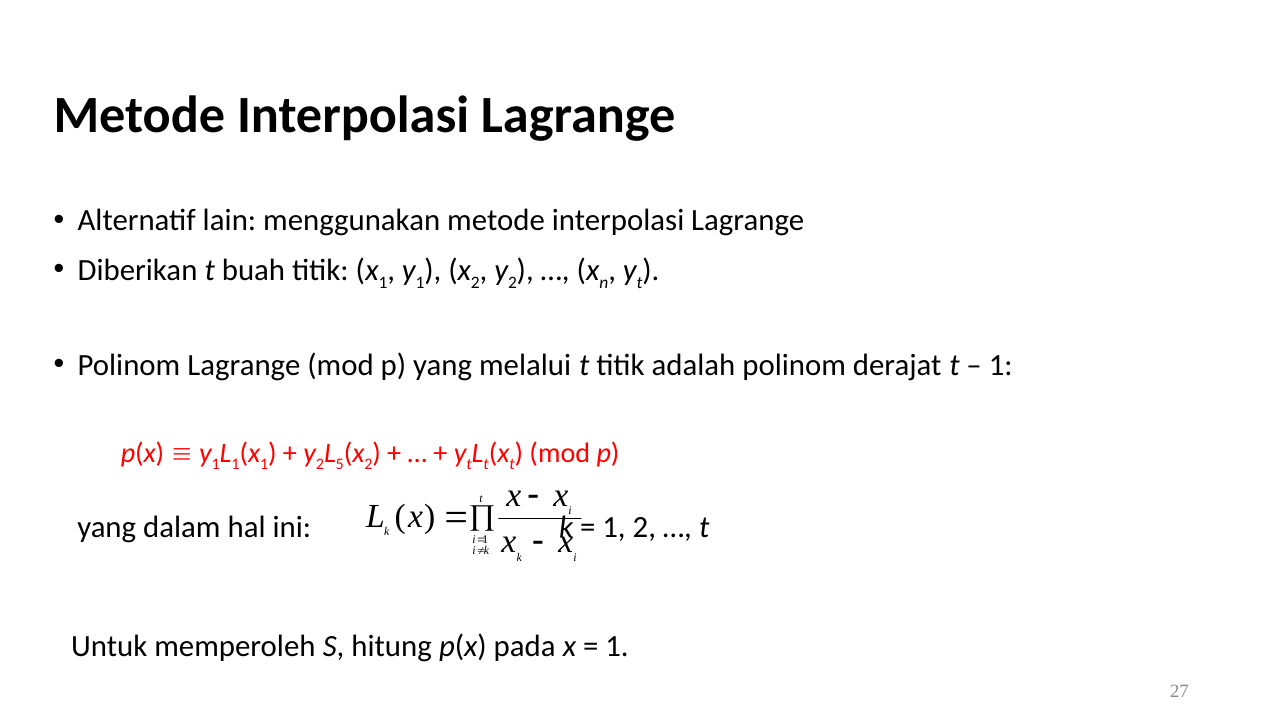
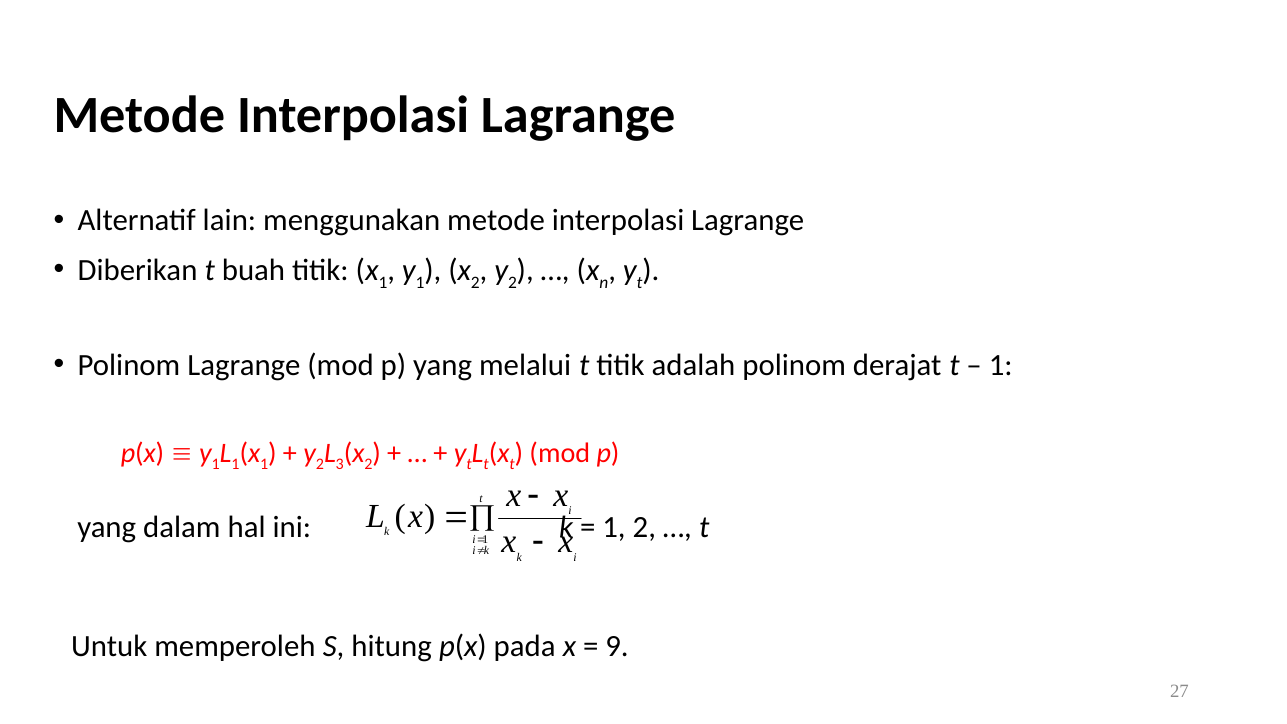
5: 5 -> 3 (340, 464)
1: 1 -> 9 (617, 647)
